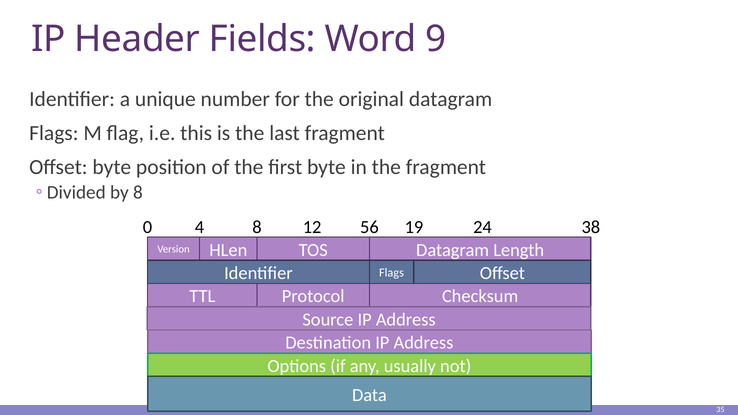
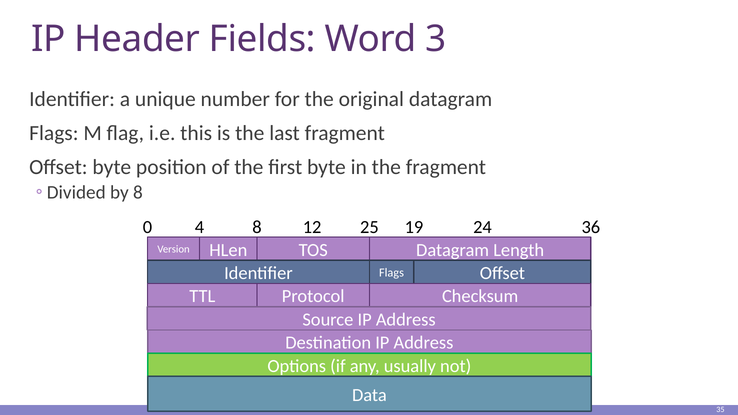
9: 9 -> 3 (436, 39)
56: 56 -> 25 (369, 227)
38: 38 -> 36 (591, 227)
